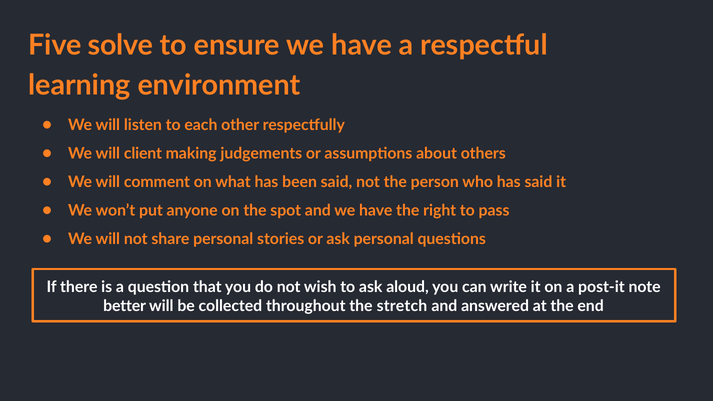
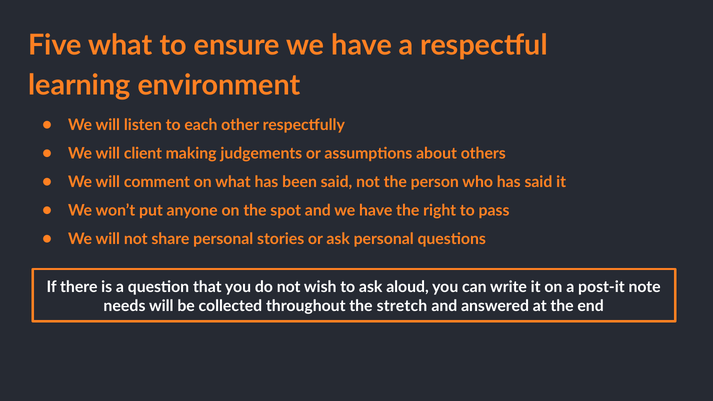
Five solve: solve -> what (120, 45)
better: better -> needs (124, 306)
